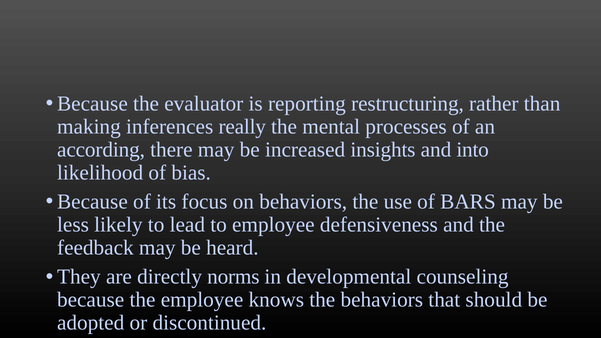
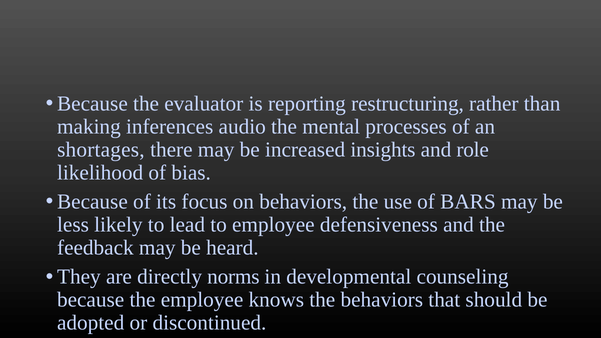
really: really -> audio (242, 127)
according: according -> shortages (101, 150)
into: into -> role (473, 150)
